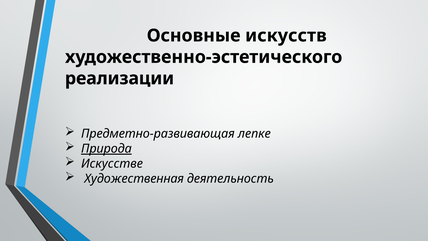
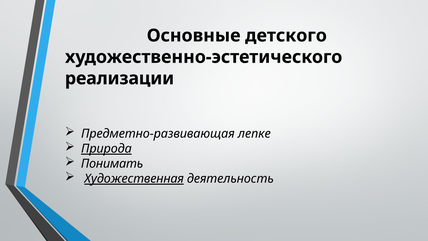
искусств: искусств -> детского (286, 36)
Искусстве: Искусстве -> Понимать (112, 164)
Художественная underline: none -> present (134, 179)
